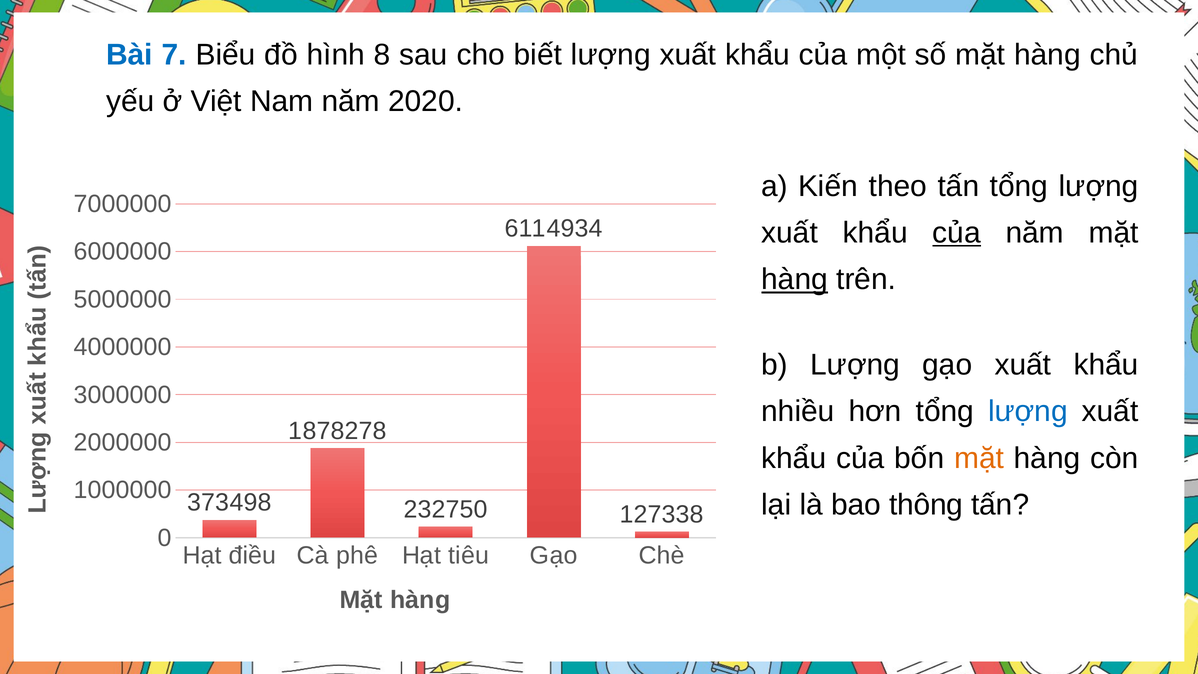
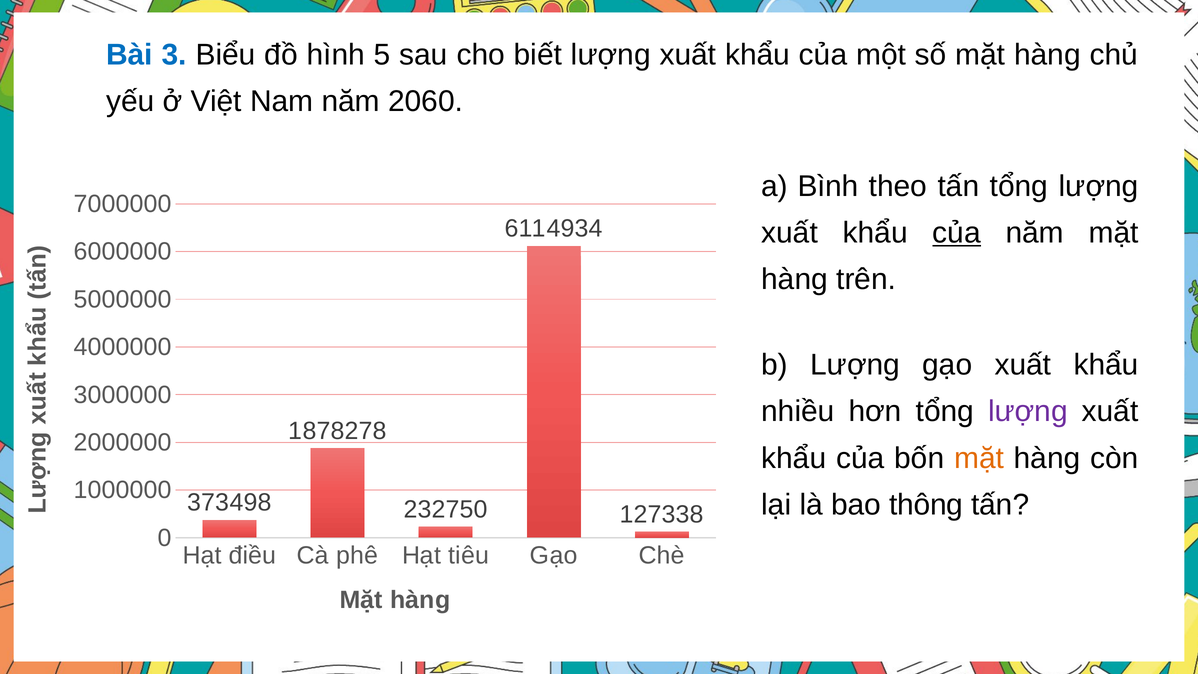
7: 7 -> 3 (174, 55)
8: 8 -> 5 (382, 55)
2020: 2020 -> 2060 (425, 101)
Kiến: Kiến -> Bình (828, 186)
hàng underline: present -> none (795, 280)
lượng colour: blue -> purple (1028, 411)
